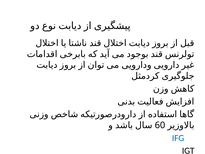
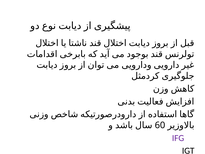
IFG colour: blue -> purple (178, 138)
